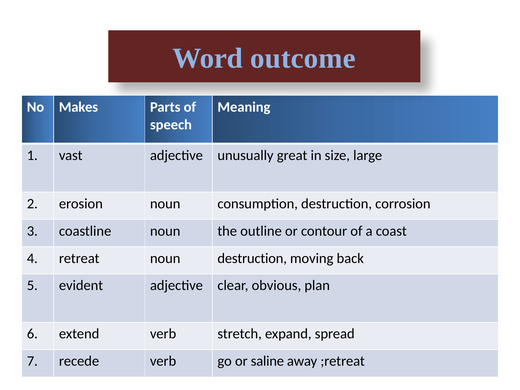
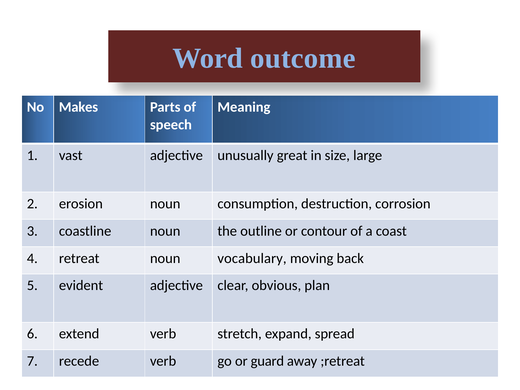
noun destruction: destruction -> vocabulary (252, 258)
saline: saline -> guard (267, 361)
